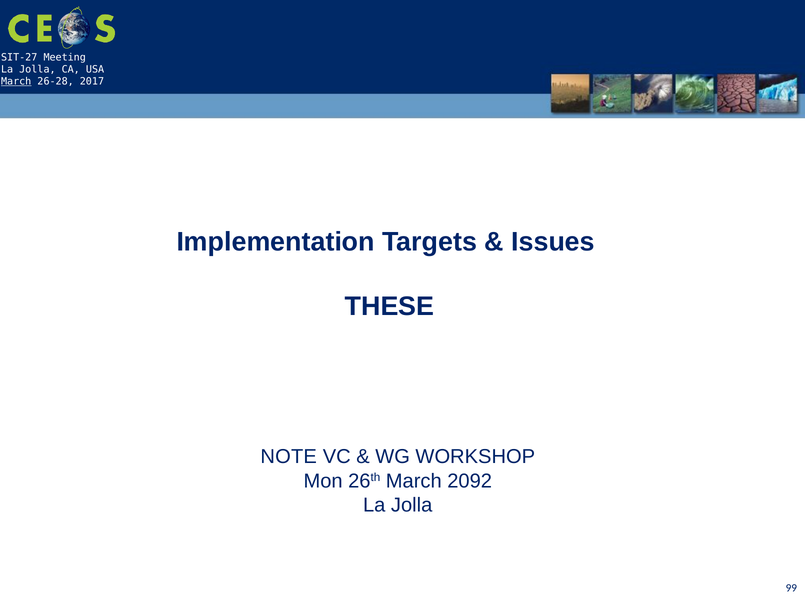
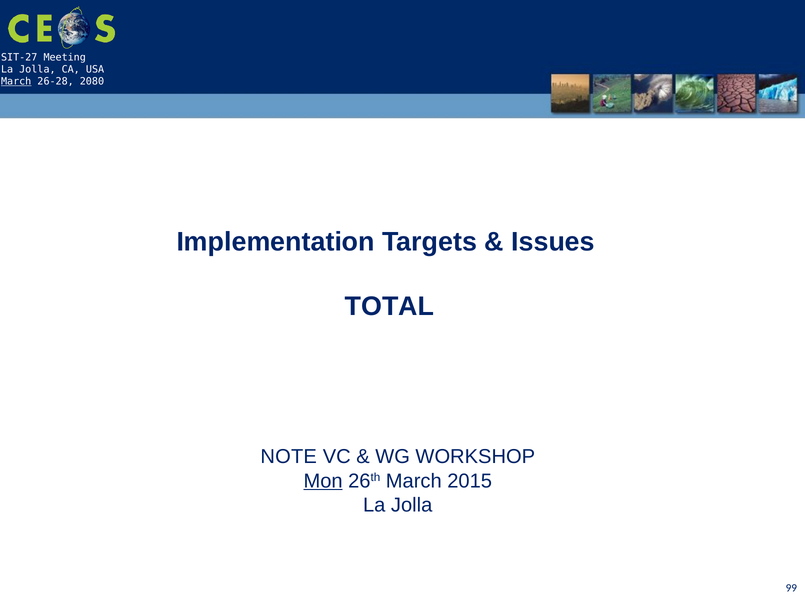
2017: 2017 -> 2080 (92, 81)
THESE: THESE -> TOTAL (389, 306)
Mon underline: none -> present (323, 481)
2092: 2092 -> 2015 (470, 481)
